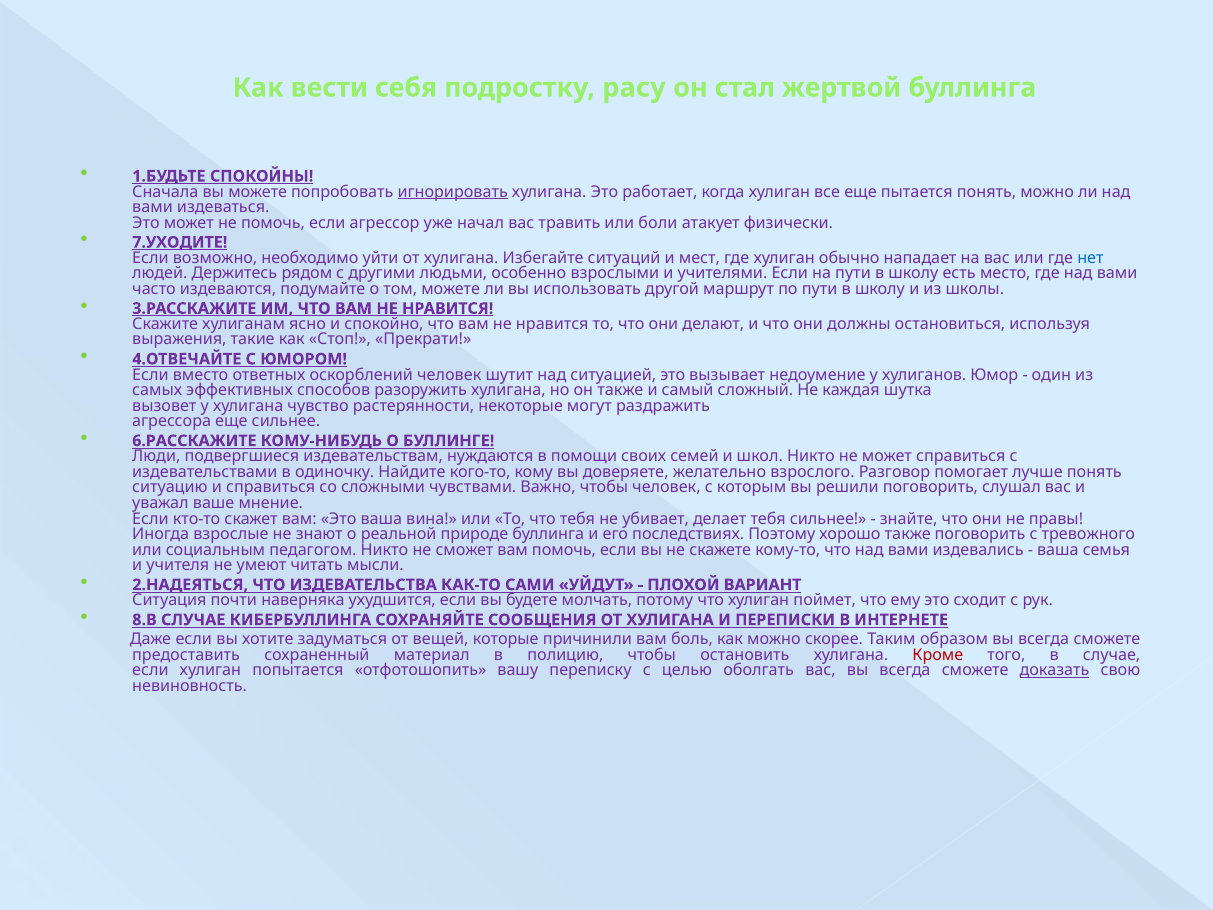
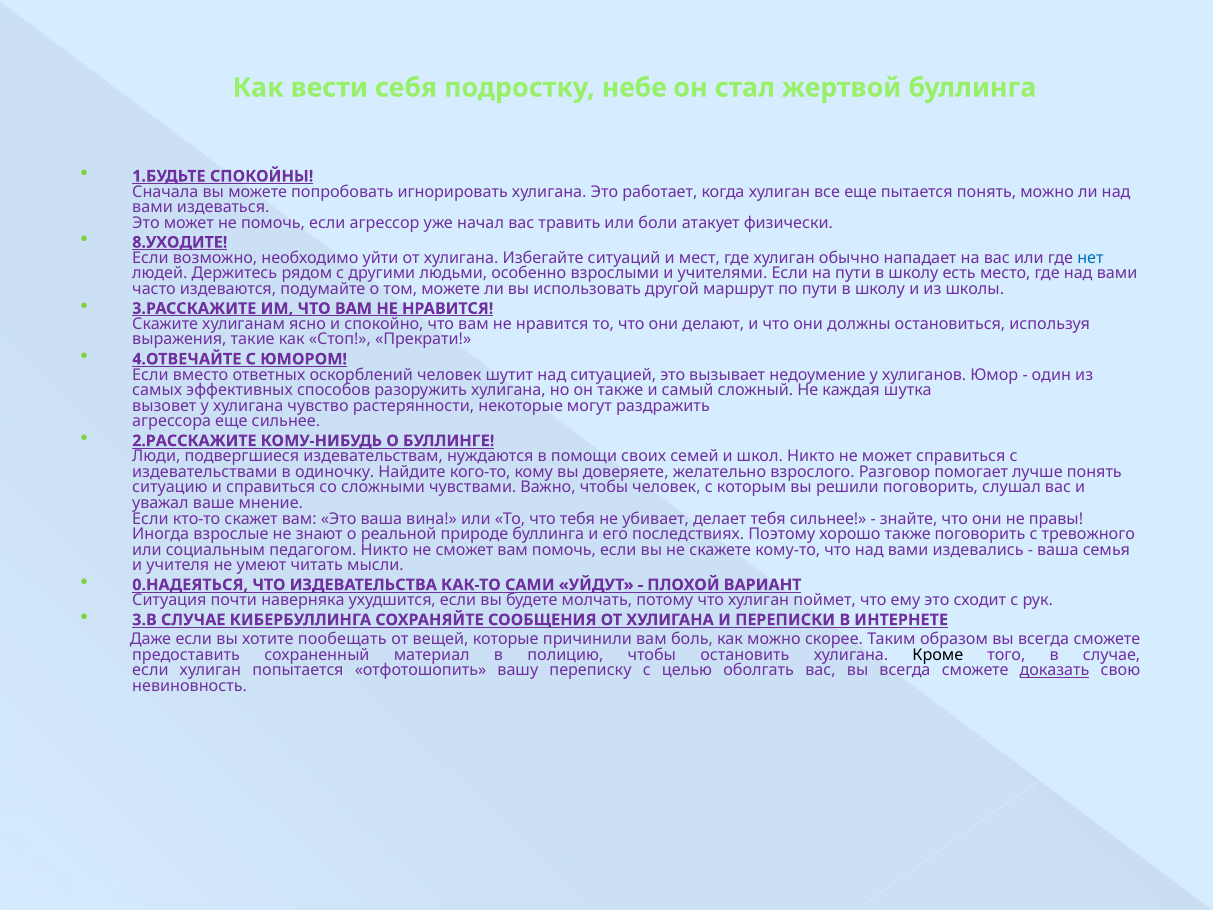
расу: расу -> небе (634, 88)
игнорировать underline: present -> none (453, 192)
7.УХОДИТЕ: 7.УХОДИТЕ -> 8.УХОДИТЕ (180, 242)
6.РАССКАЖИТЕ: 6.РАССКАЖИТЕ -> 2.РАССКАЖИТЕ (194, 441)
2.НАДЕЯТЬСЯ: 2.НАДЕЯТЬСЯ -> 0.НАДЕЯТЬСЯ (190, 585)
8.В: 8.В -> 3.В (144, 620)
задуматься: задуматься -> пообещать (342, 639)
Кроме colour: red -> black (938, 655)
